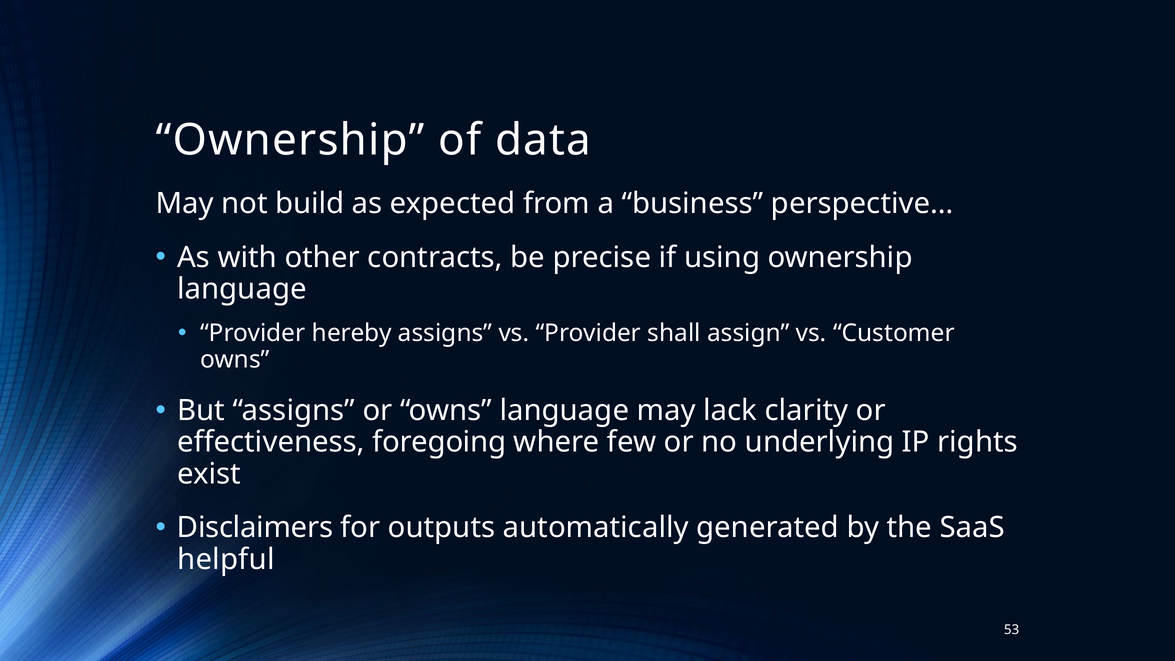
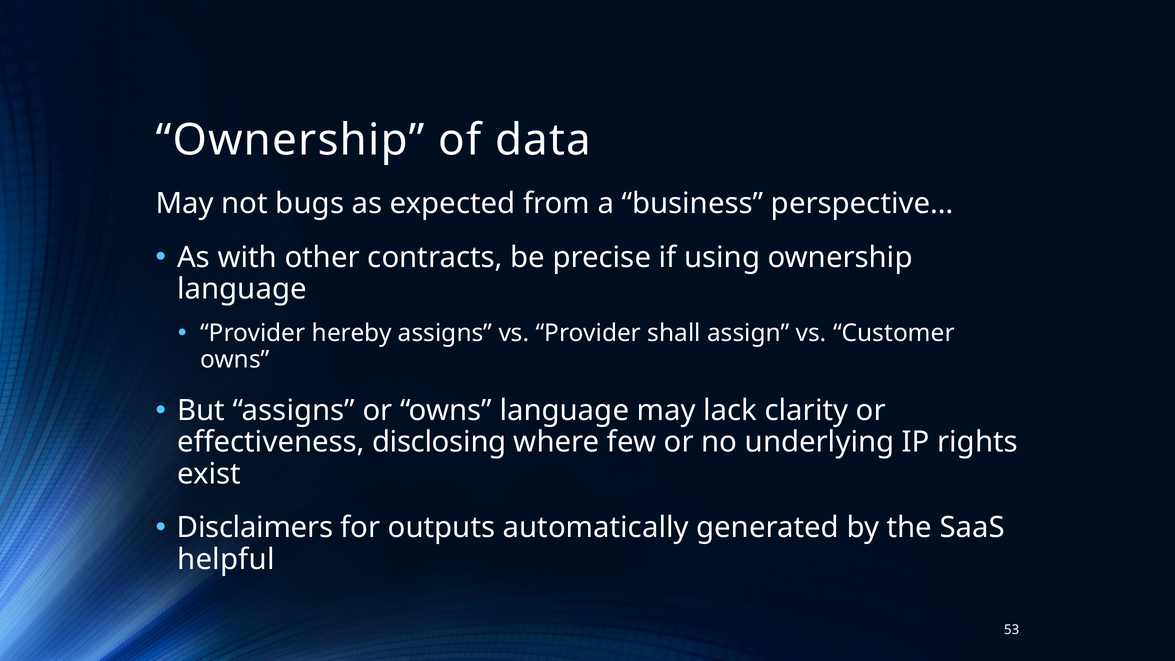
build: build -> bugs (310, 204)
foregoing: foregoing -> disclosing (439, 442)
